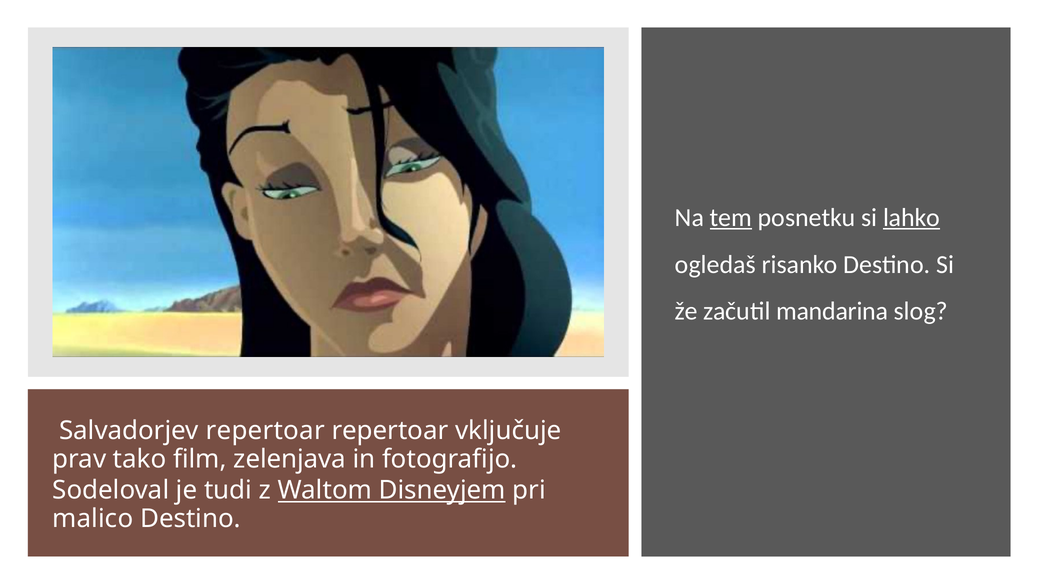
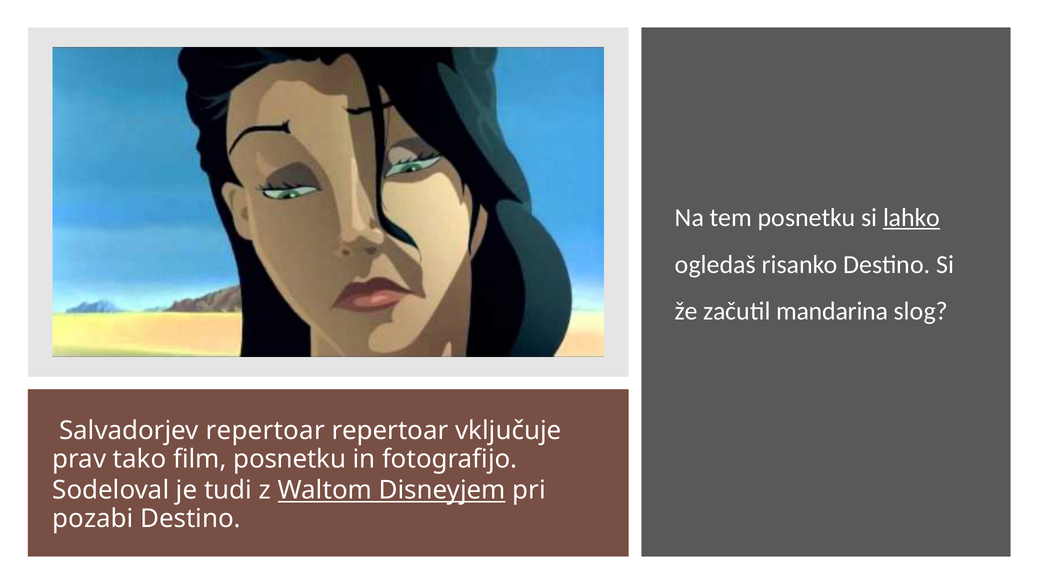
tem underline: present -> none (731, 218)
film zelenjava: zelenjava -> posnetku (290, 459)
malico: malico -> pozabi (93, 519)
